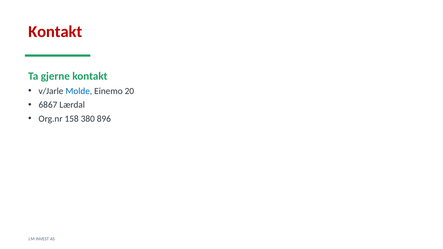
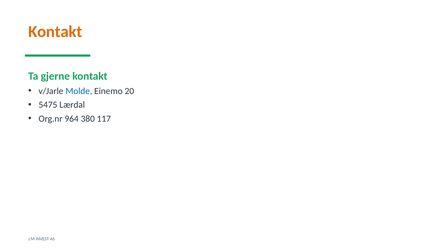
Kontakt colour: red -> orange (55, 32)
6867: 6867 -> 5475 (48, 105)
158: 158 -> 964 (72, 119)
896: 896 -> 117 (104, 119)
